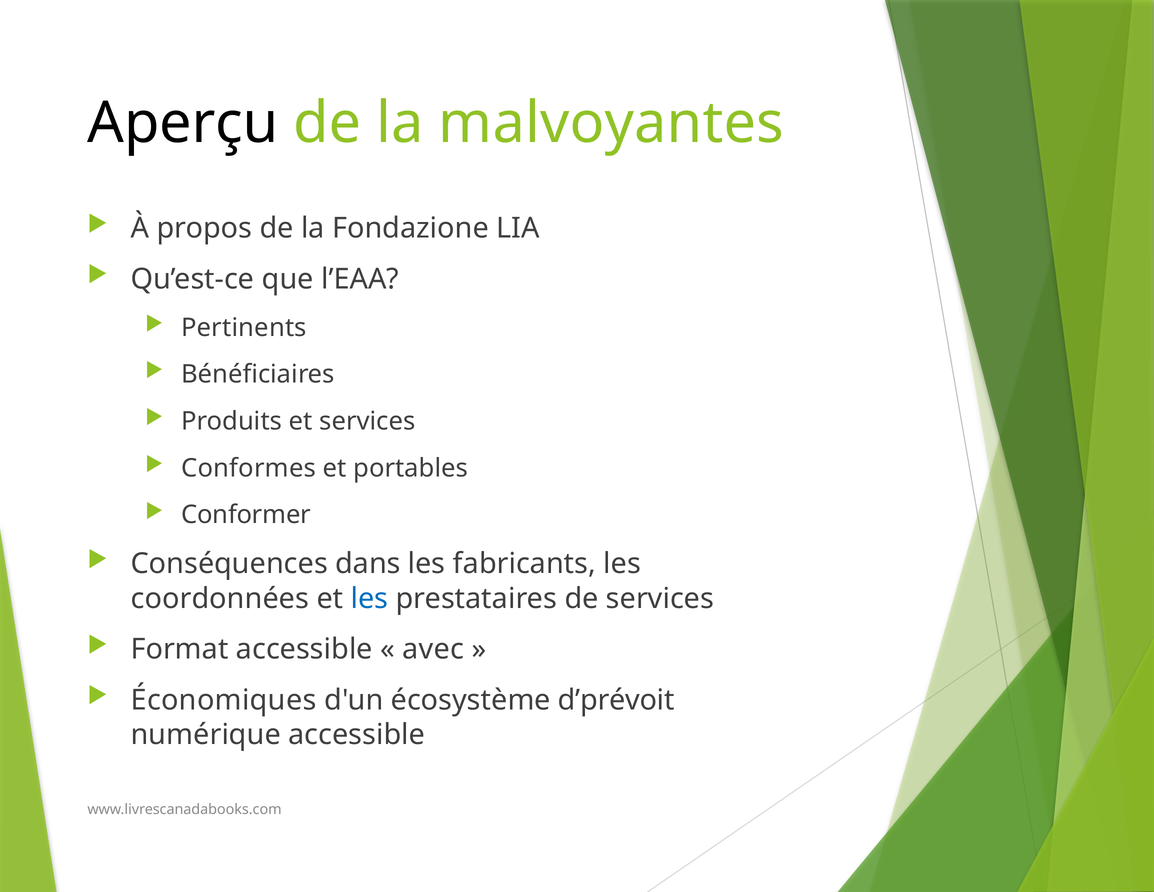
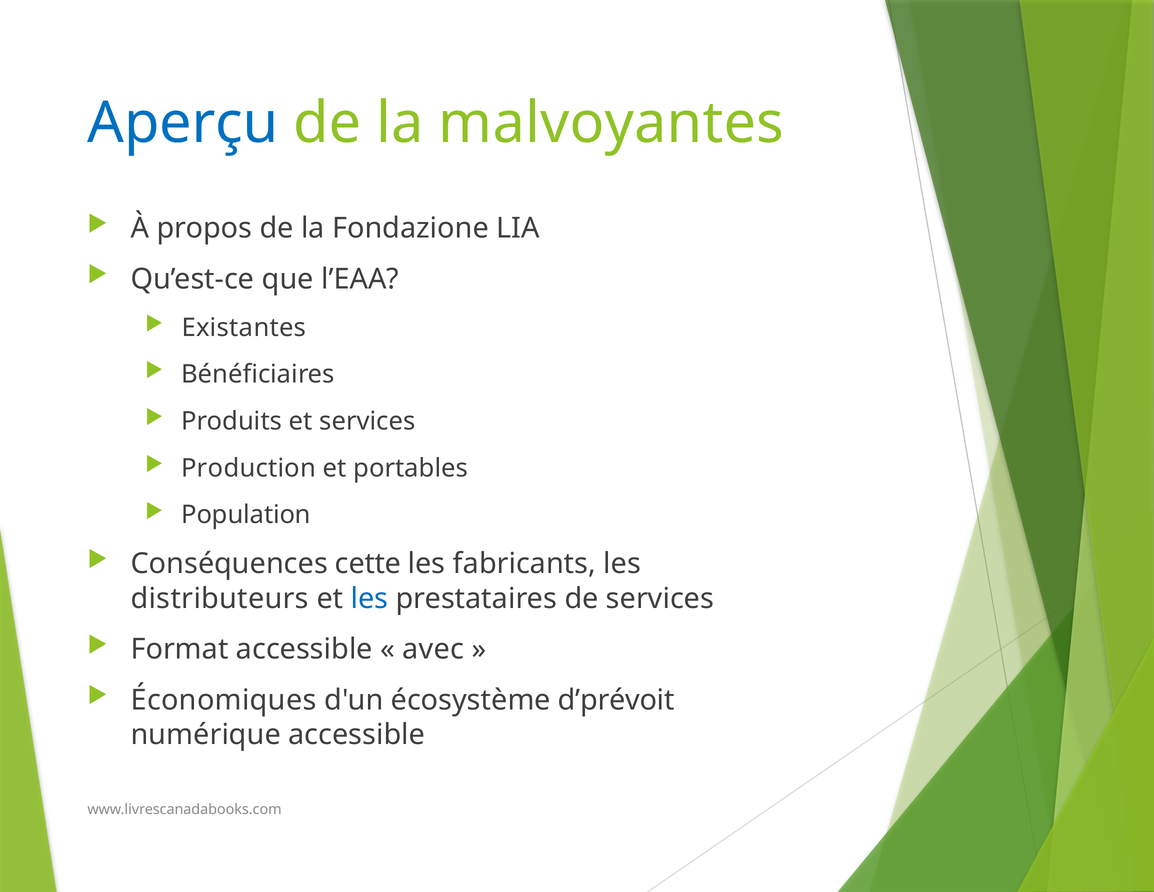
Aperçu colour: black -> blue (183, 123)
Pertinents: Pertinents -> Existantes (244, 327)
Conformes: Conformes -> Production (249, 468)
Conformer: Conformer -> Population (246, 515)
dans: dans -> cette (368, 564)
coordonnées: coordonnées -> distributeurs (220, 598)
